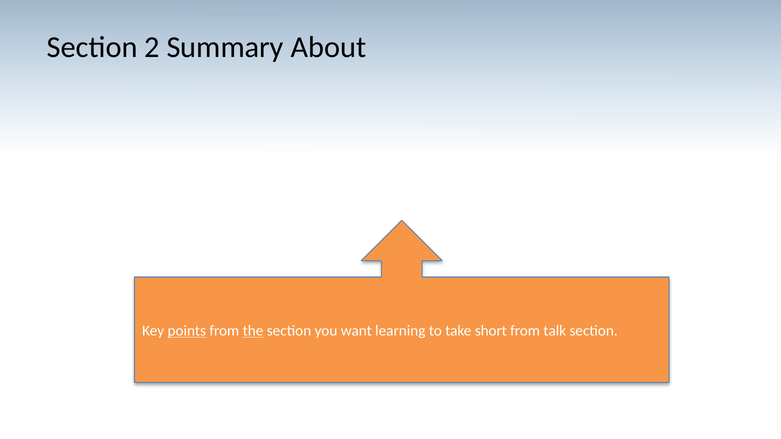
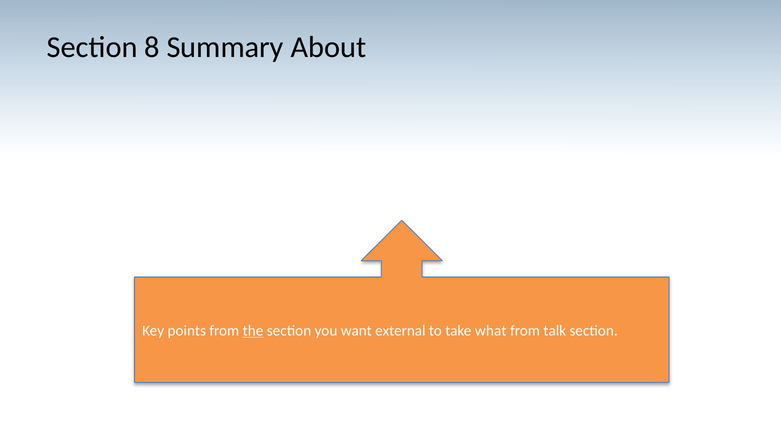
2: 2 -> 8 (152, 47)
points underline: present -> none (187, 331)
learning: learning -> external (400, 331)
short: short -> what (491, 331)
